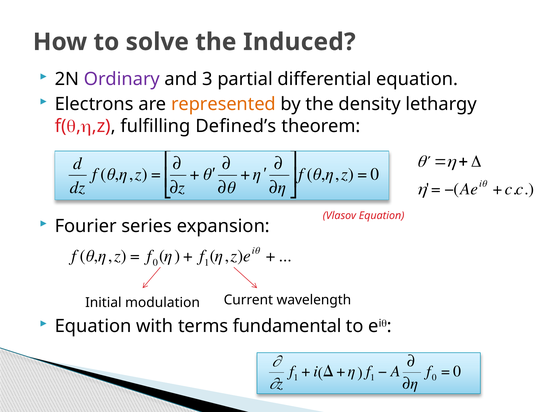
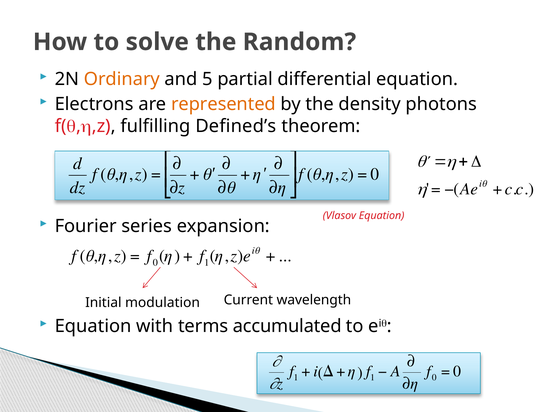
Induced: Induced -> Random (299, 42)
Ordinary colour: purple -> orange (122, 79)
3: 3 -> 5 (207, 79)
lethargy: lethargy -> photons (441, 104)
fundamental: fundamental -> accumulated (287, 326)
